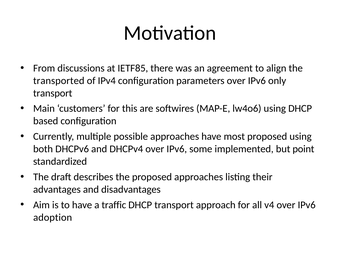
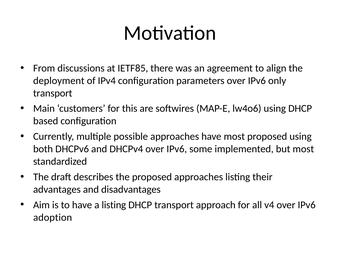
transported: transported -> deployment (59, 81)
but point: point -> most (303, 149)
a traffic: traffic -> listing (114, 205)
